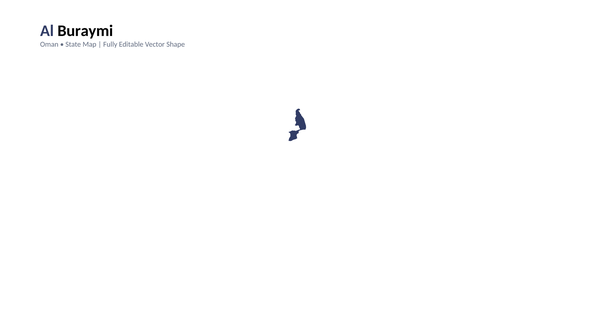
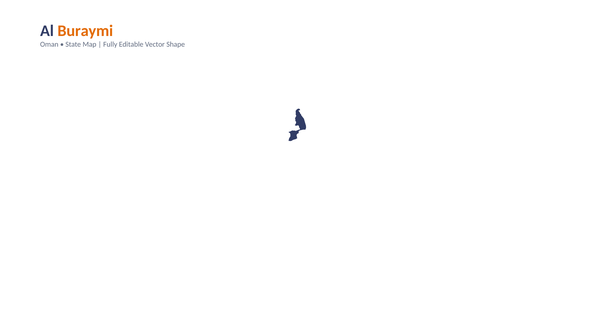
Buraymi colour: black -> orange (85, 31)
